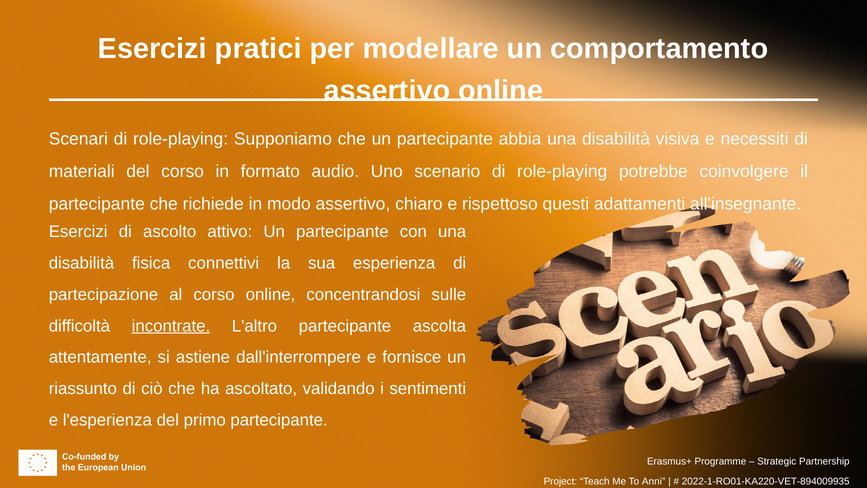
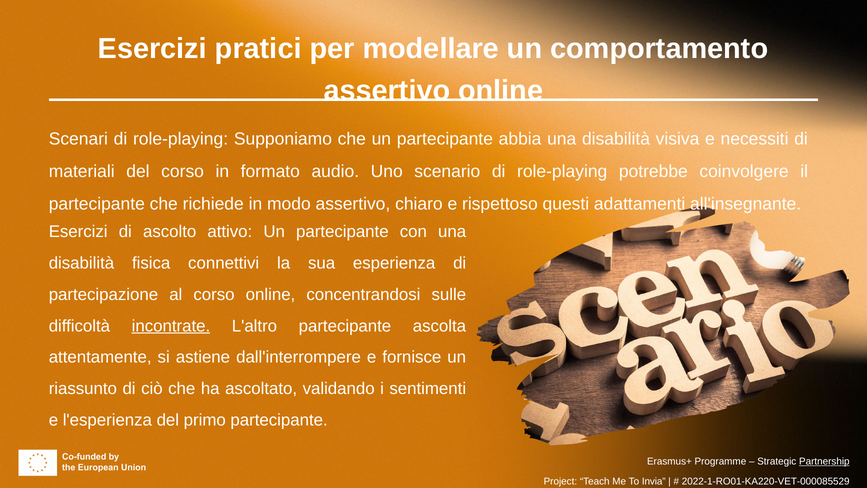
Partnership underline: none -> present (824, 461)
Anni: Anni -> Invia (654, 481)
2022-1-RO01-KA220-VET-894009935: 2022-1-RO01-KA220-VET-894009935 -> 2022-1-RO01-KA220-VET-000085529 (766, 481)
